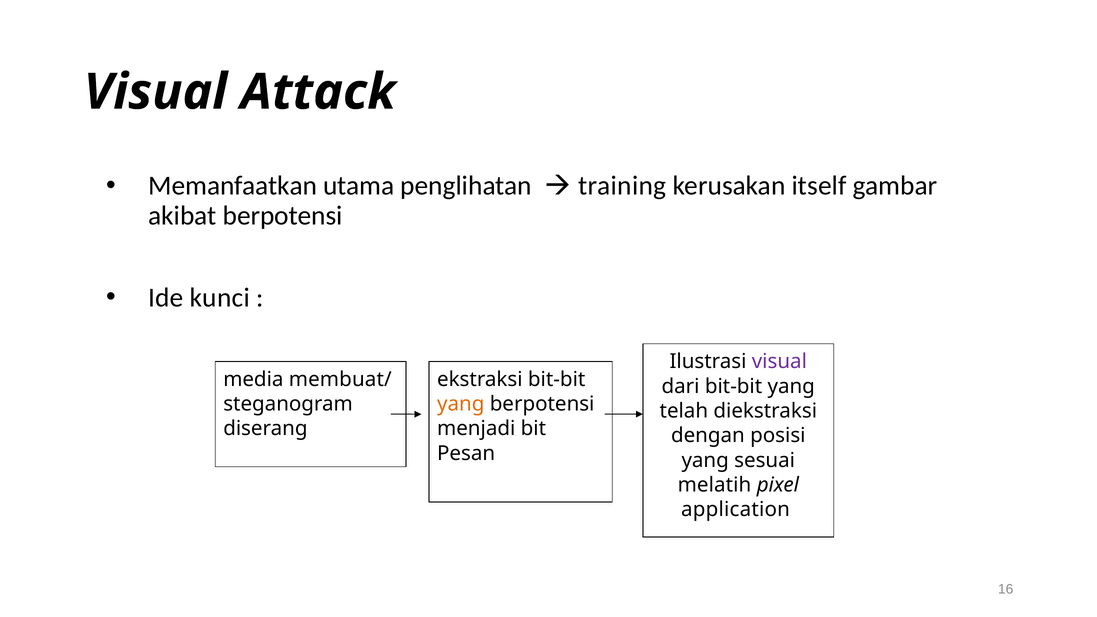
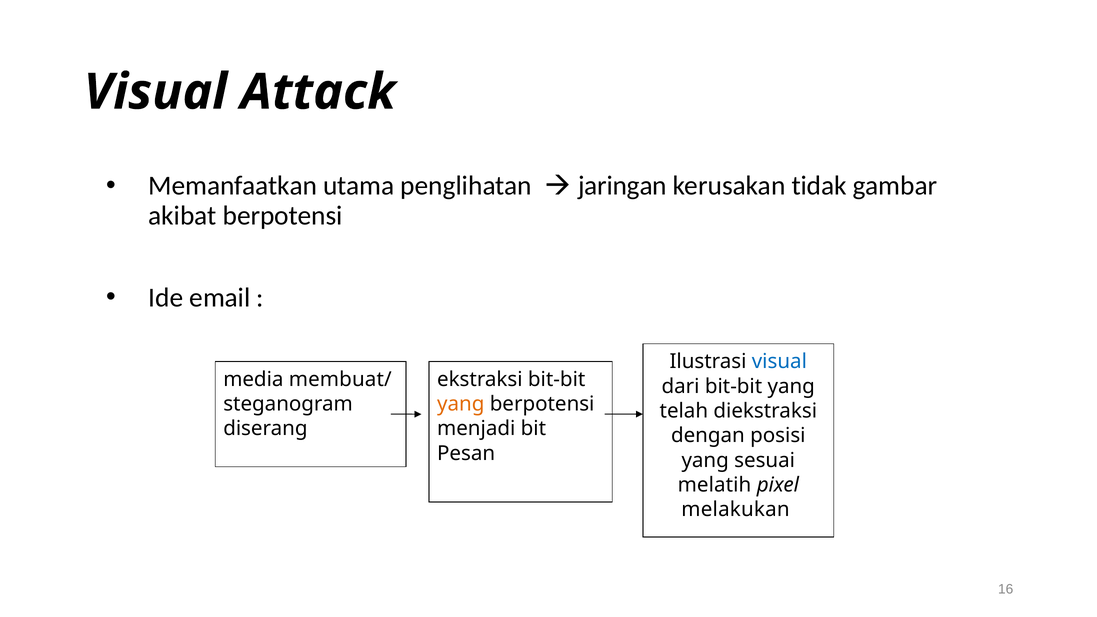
training: training -> jaringan (622, 186)
itself: itself -> tidak (819, 186)
kunci: kunci -> email (220, 298)
visual colour: purple -> blue (779, 362)
application: application -> melakukan (735, 510)
